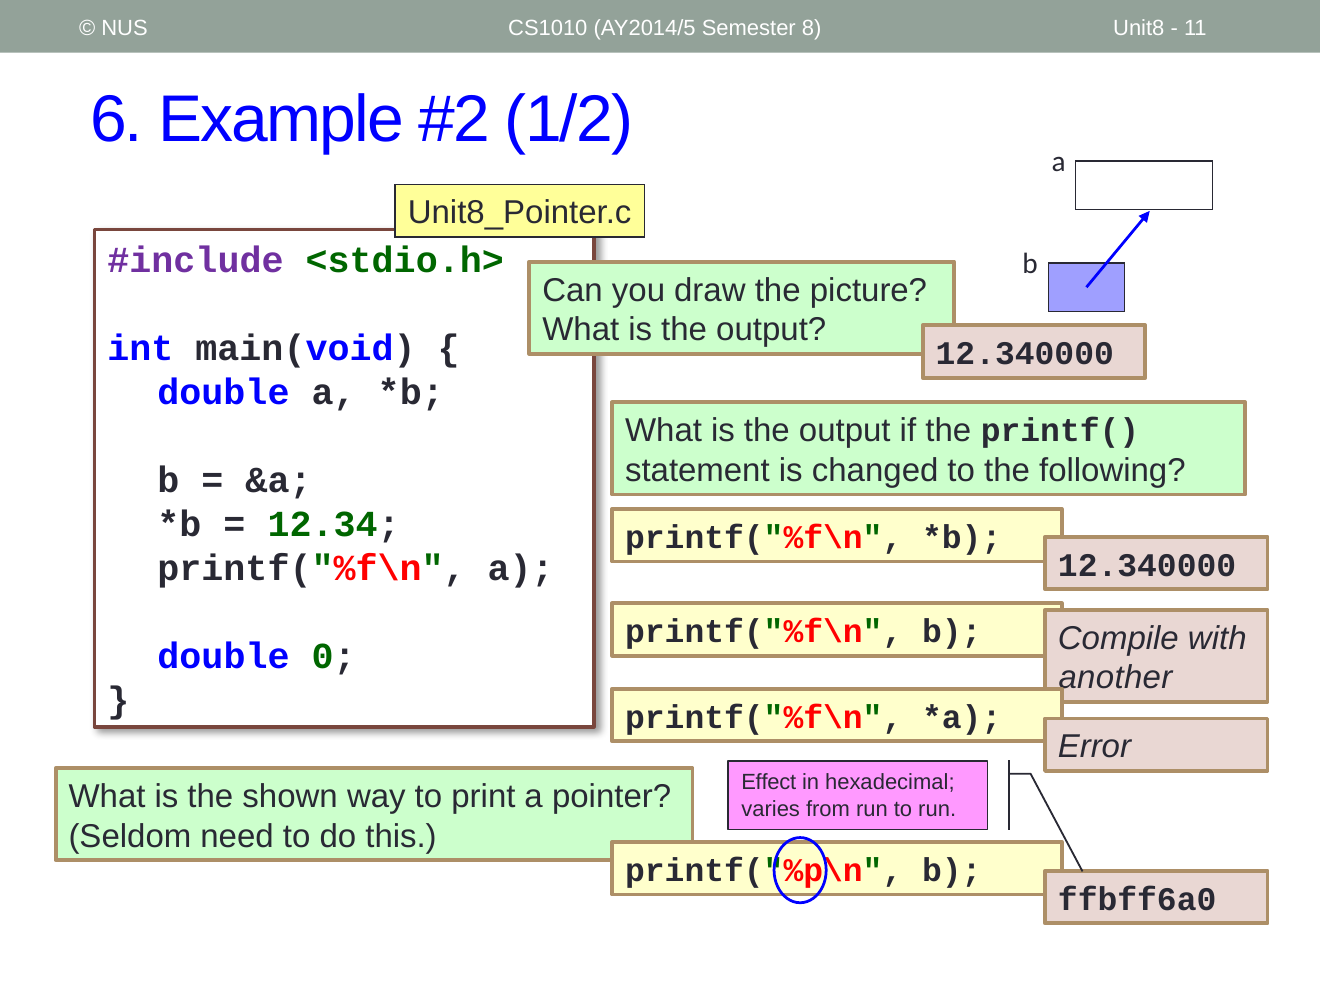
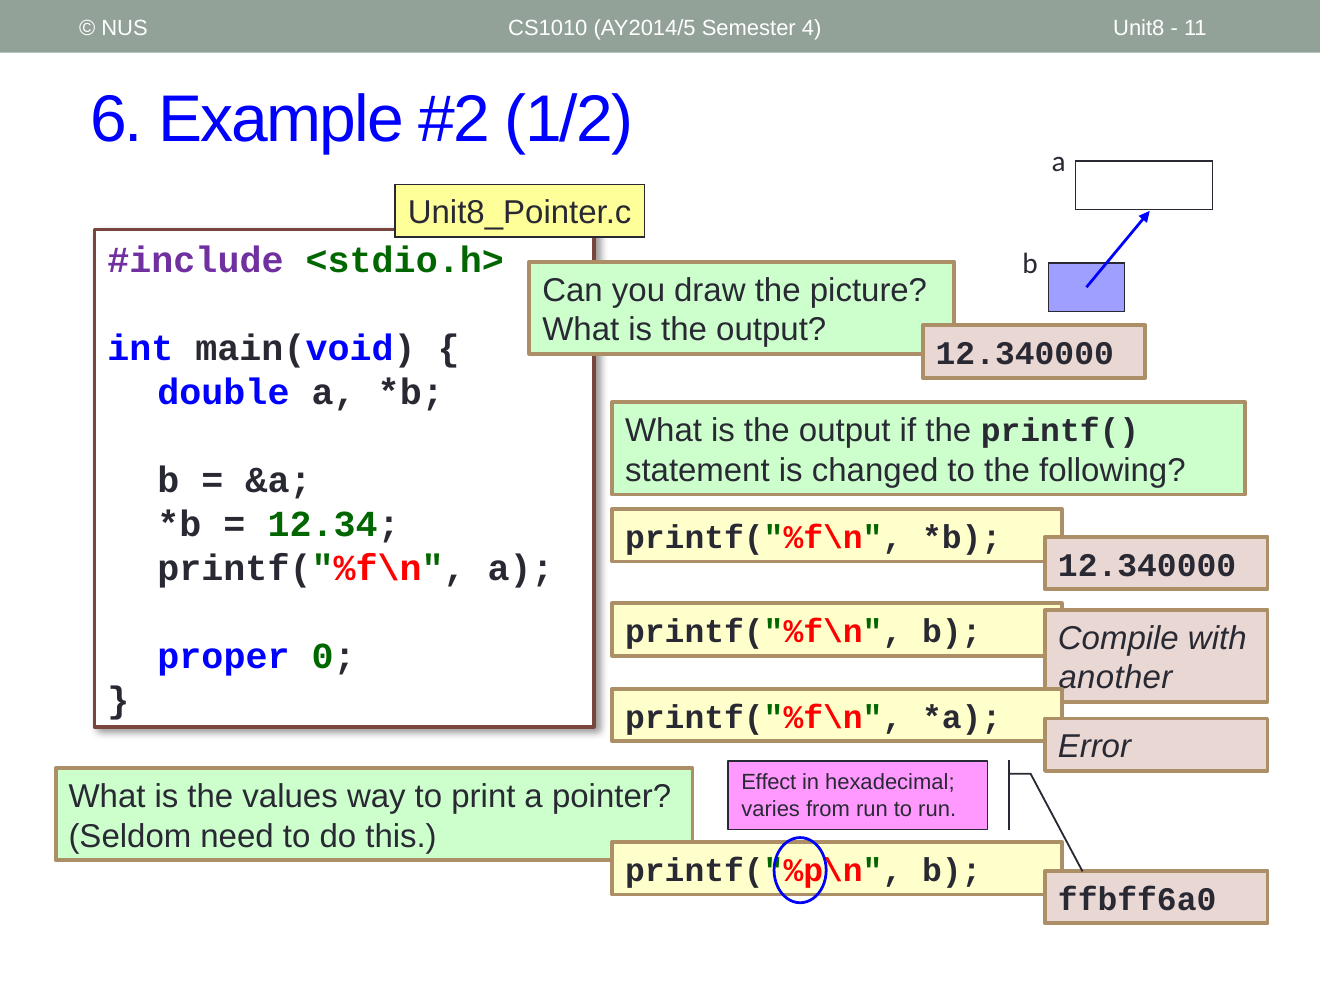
8: 8 -> 4 (812, 28)
double: double -> proper (223, 657)
shown: shown -> values (290, 797)
